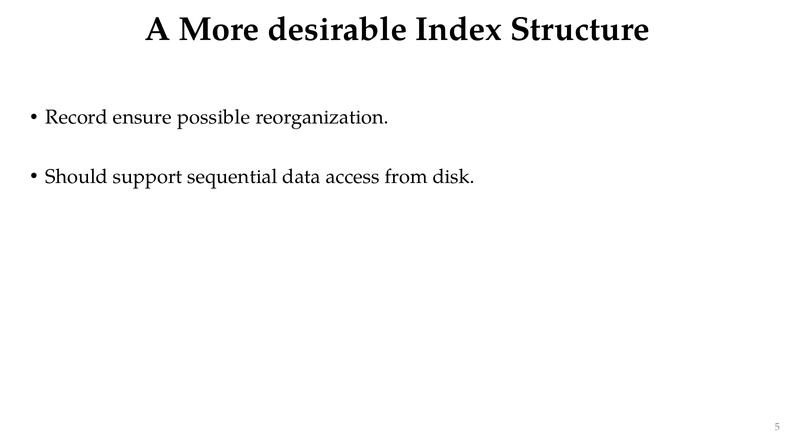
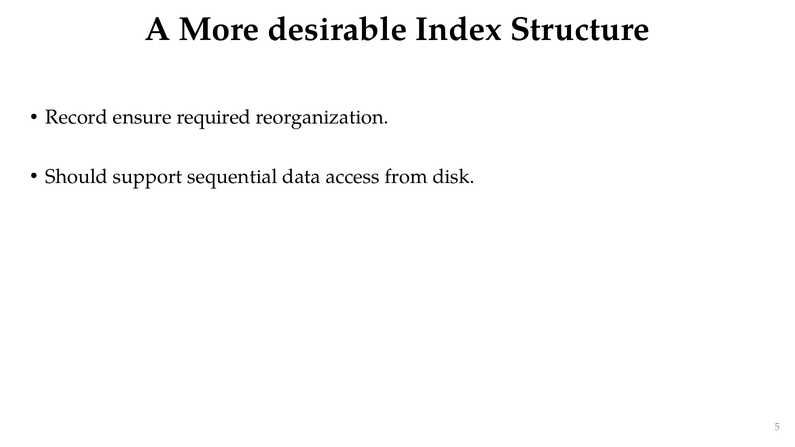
possible: possible -> required (214, 117)
